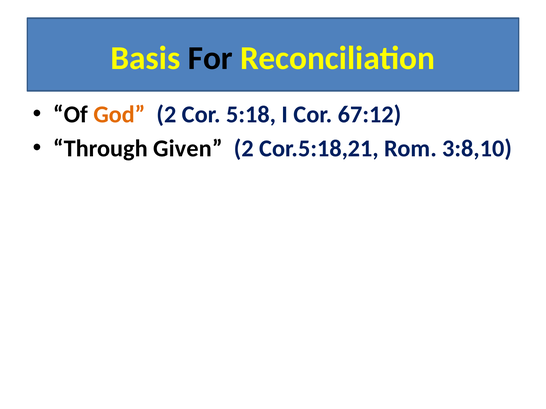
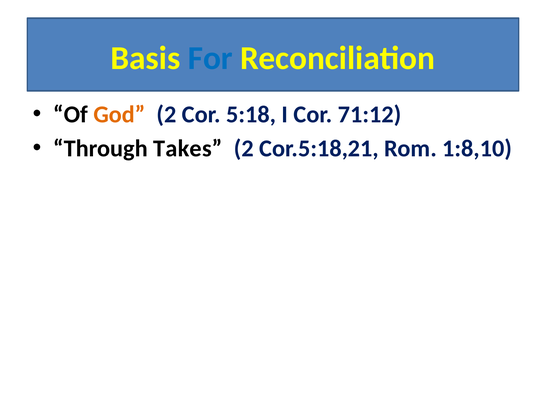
For colour: black -> blue (210, 58)
67:12: 67:12 -> 71:12 (370, 115)
Given: Given -> Takes (188, 149)
3:8,10: 3:8,10 -> 1:8,10 (477, 149)
